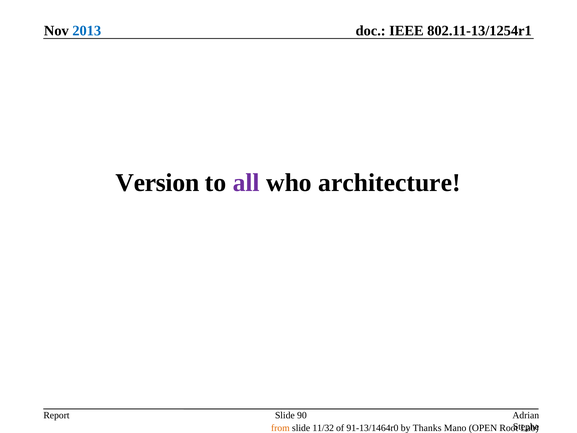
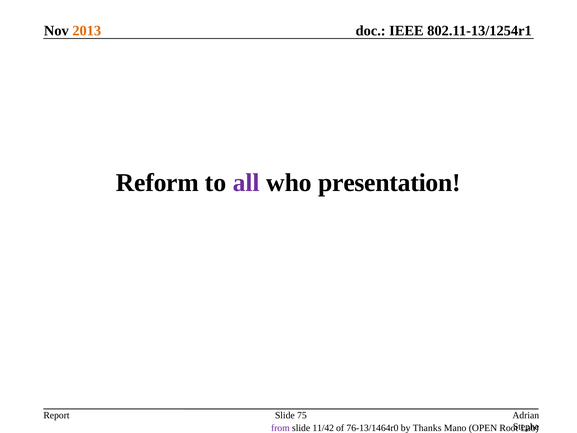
2013 colour: blue -> orange (87, 31)
Version: Version -> Reform (157, 183)
architecture: architecture -> presentation (390, 183)
90: 90 -> 75 (302, 415)
from colour: orange -> purple (280, 428)
11/32: 11/32 -> 11/42 (323, 428)
91-13/1464r0: 91-13/1464r0 -> 76-13/1464r0 (372, 428)
